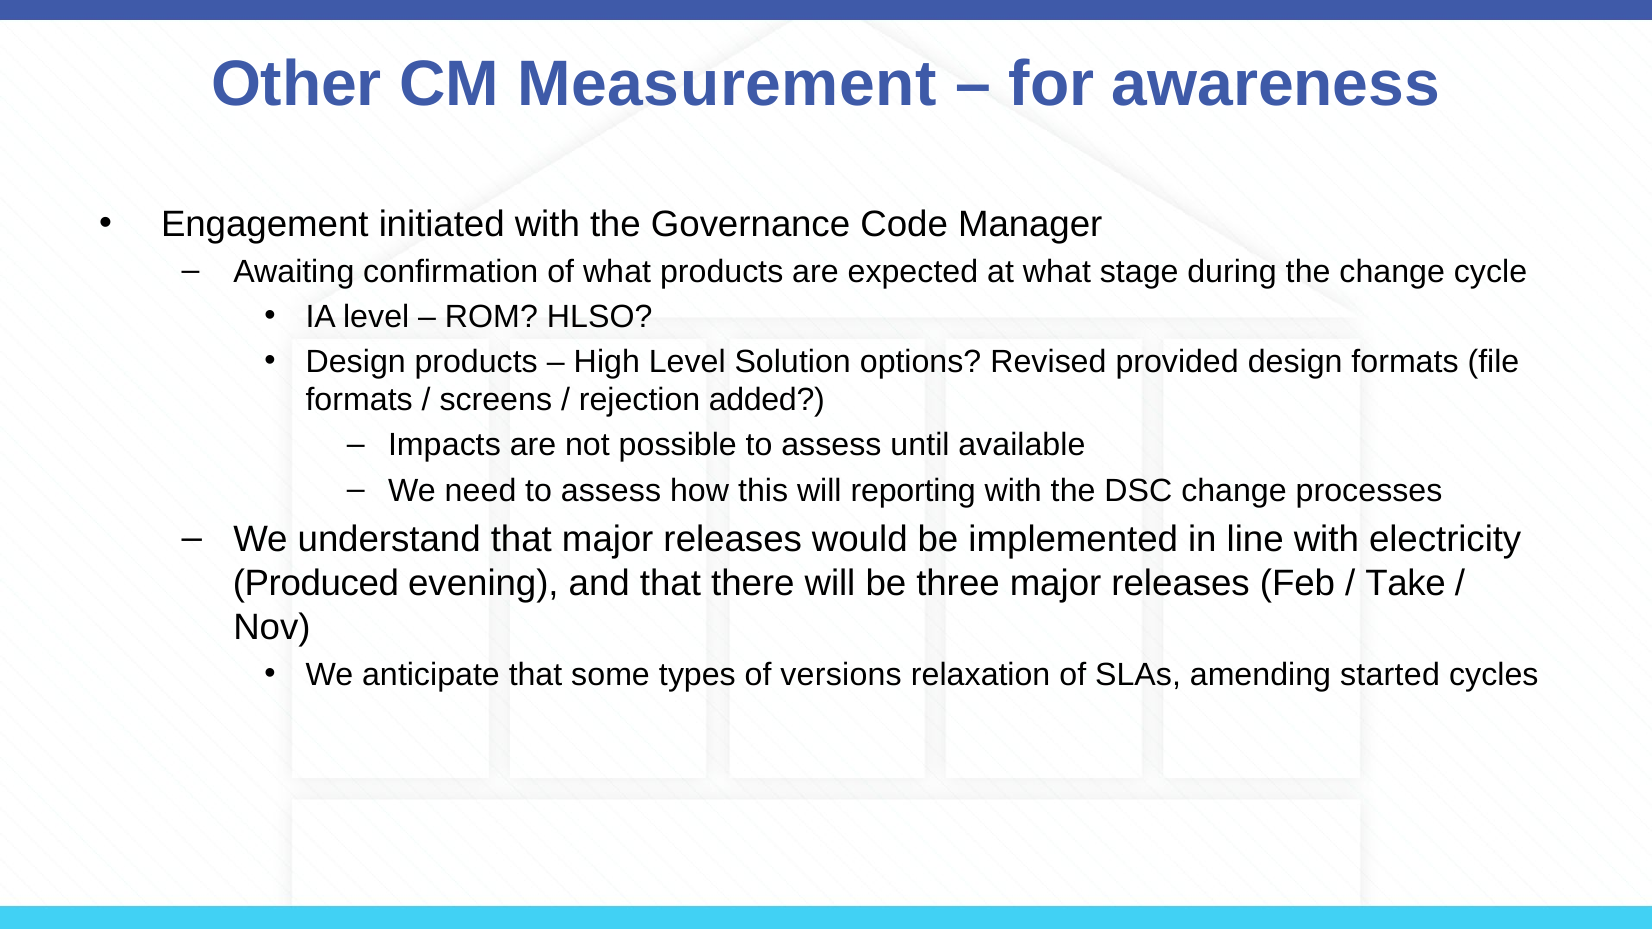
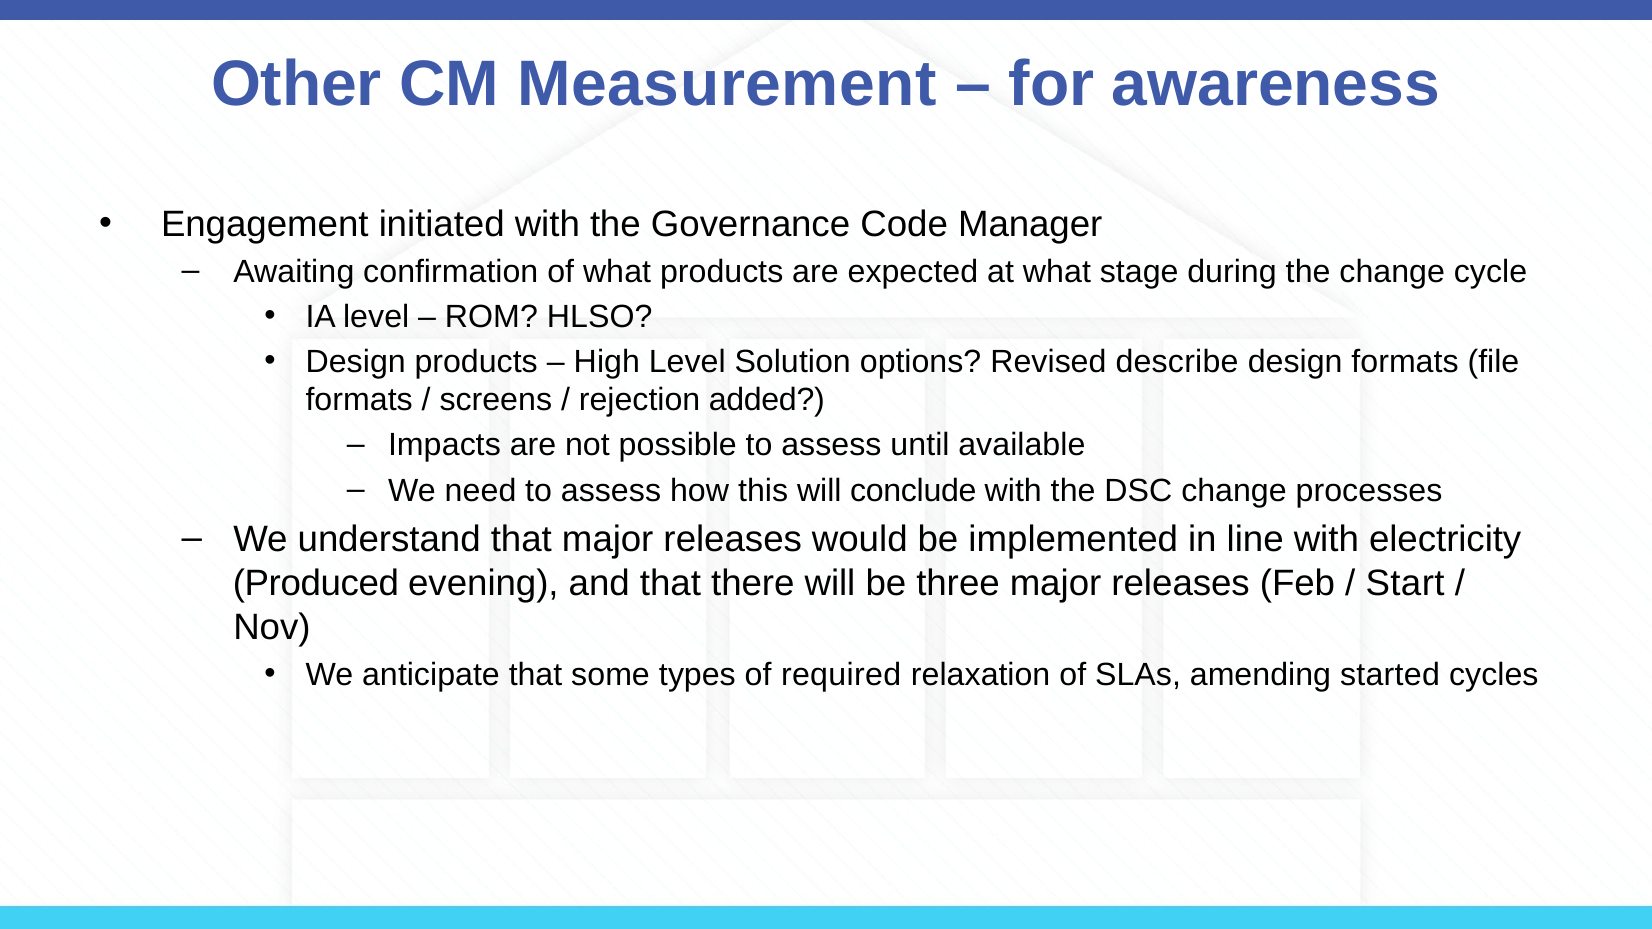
provided: provided -> describe (1177, 362)
reporting: reporting -> conclude (913, 491)
Take: Take -> Start (1405, 583)
versions: versions -> required (841, 675)
